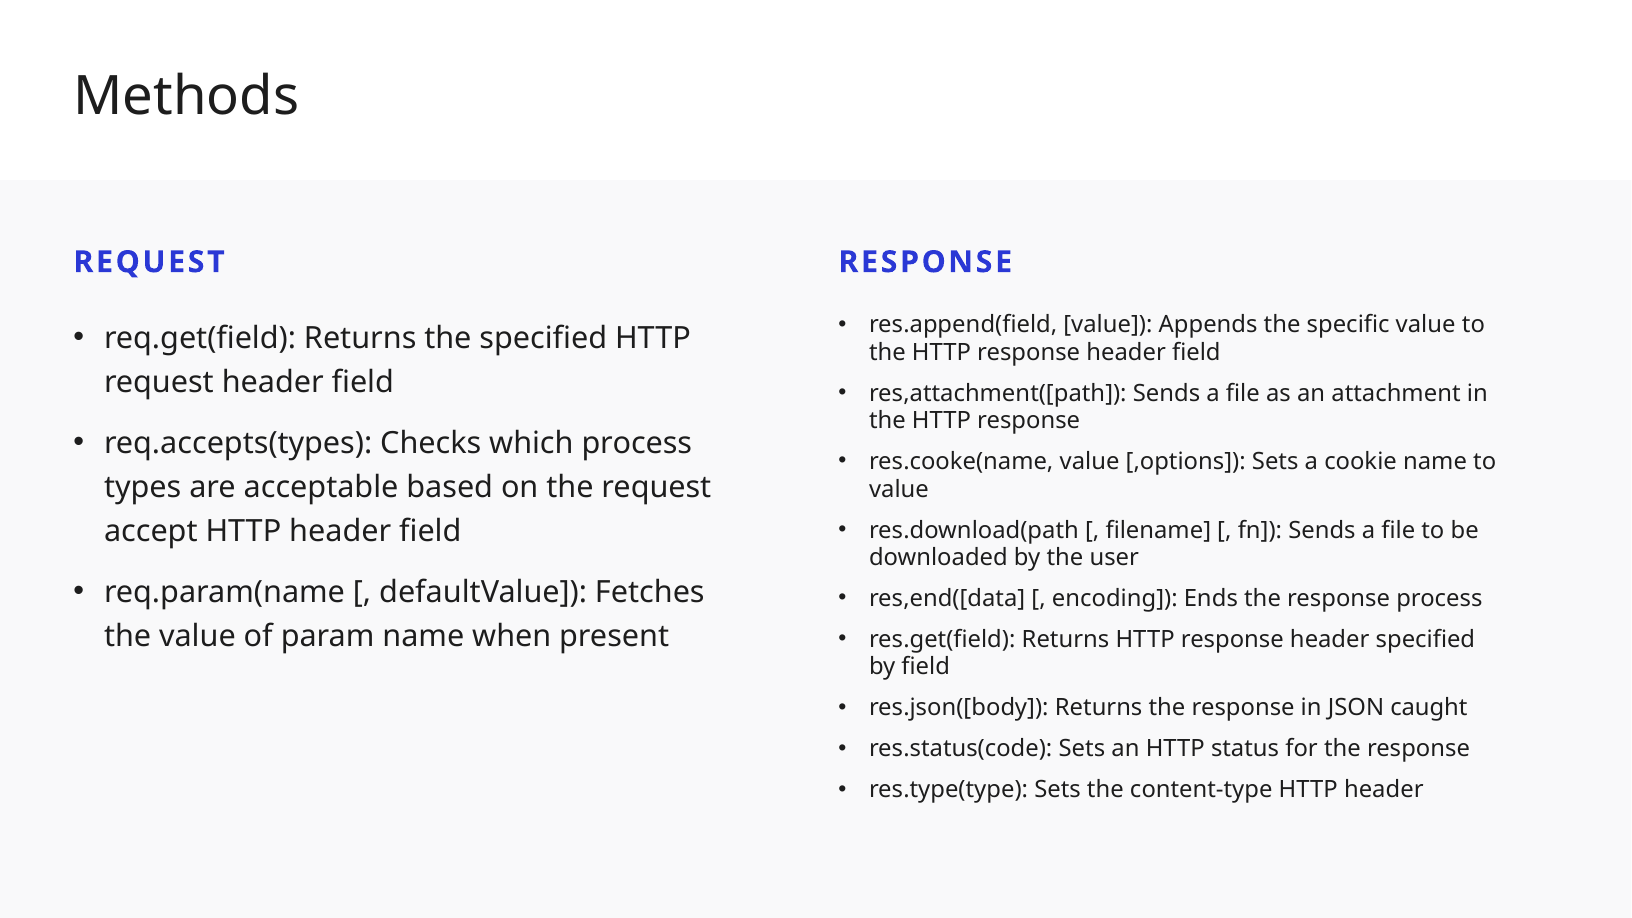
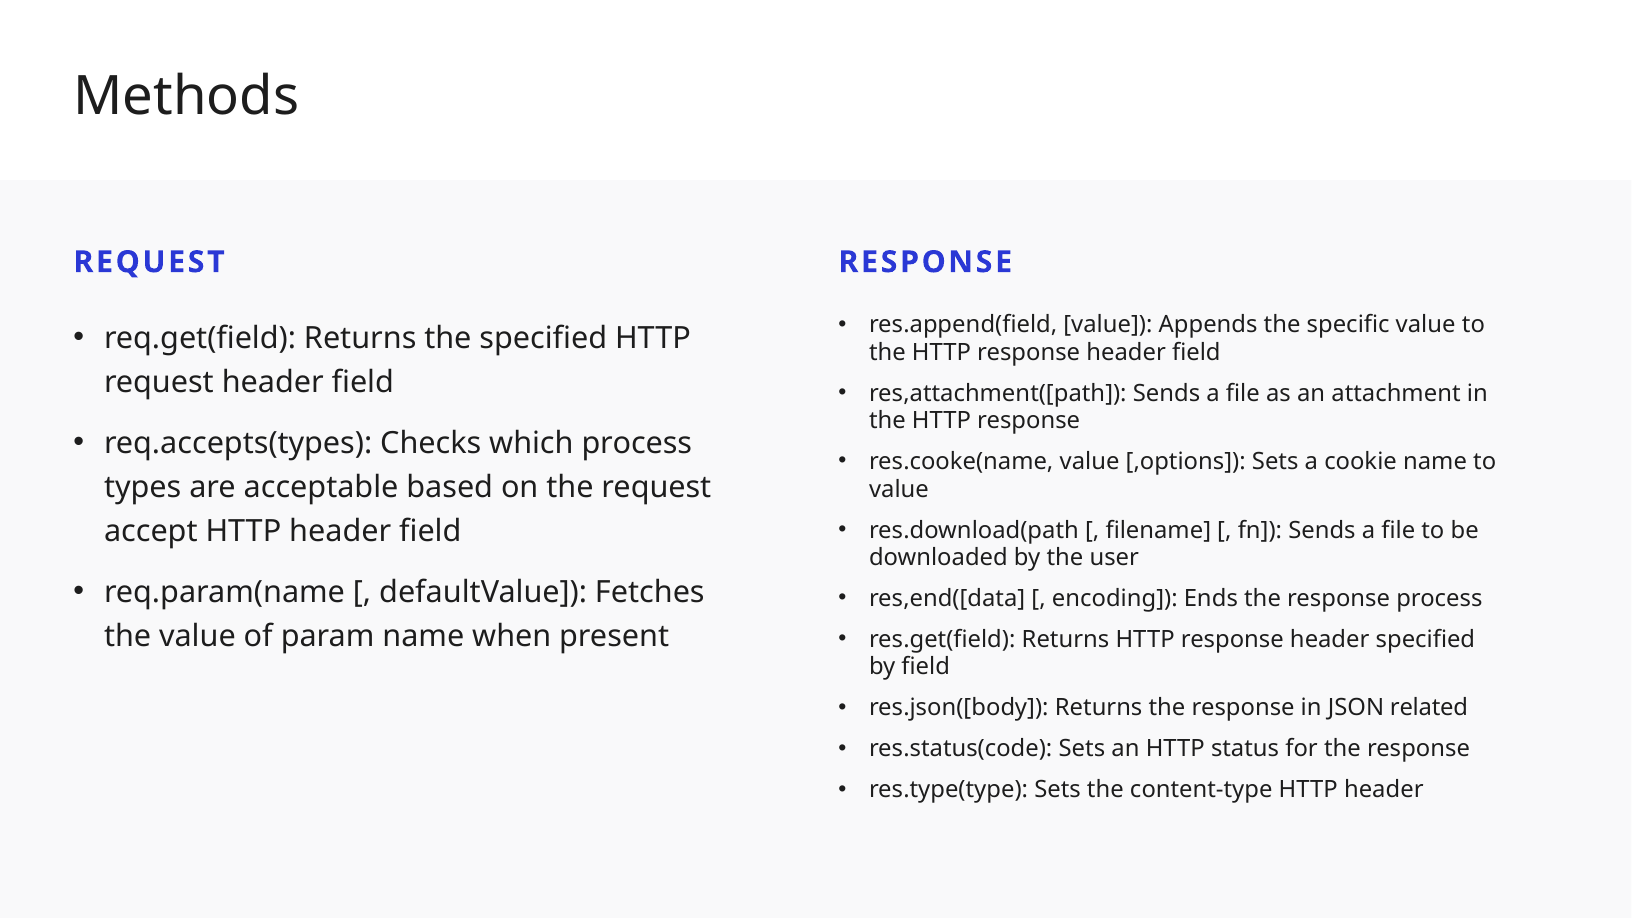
caught: caught -> related (1429, 708)
